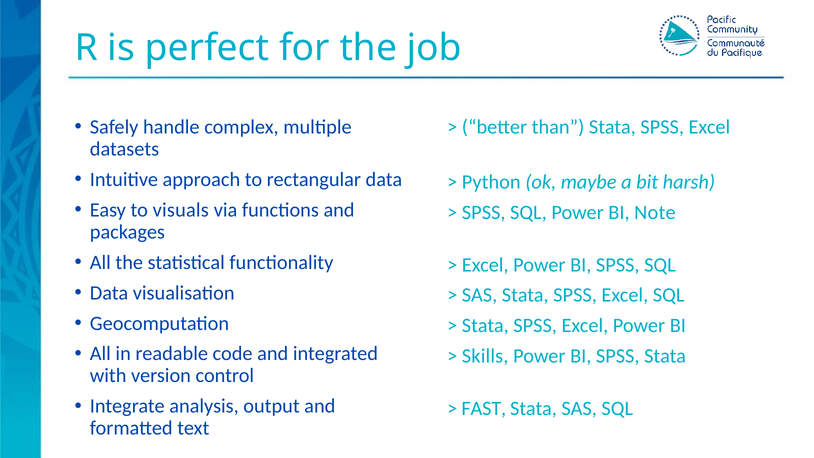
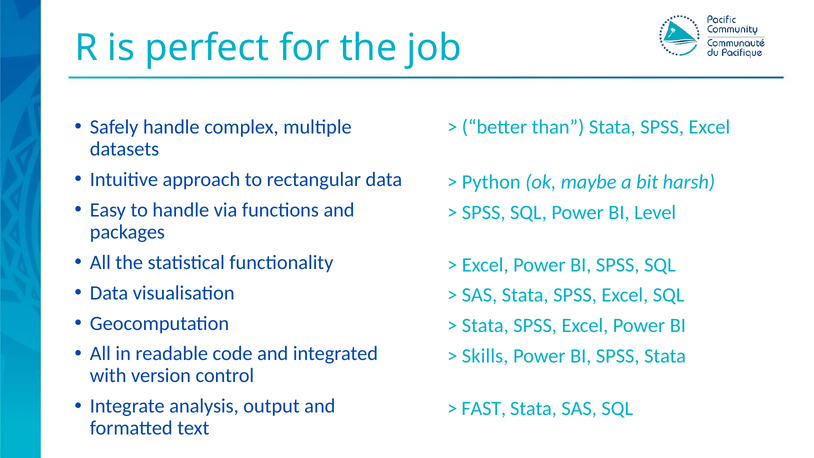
to visuals: visuals -> handle (181, 210)
Note: Note -> Level (655, 212)
